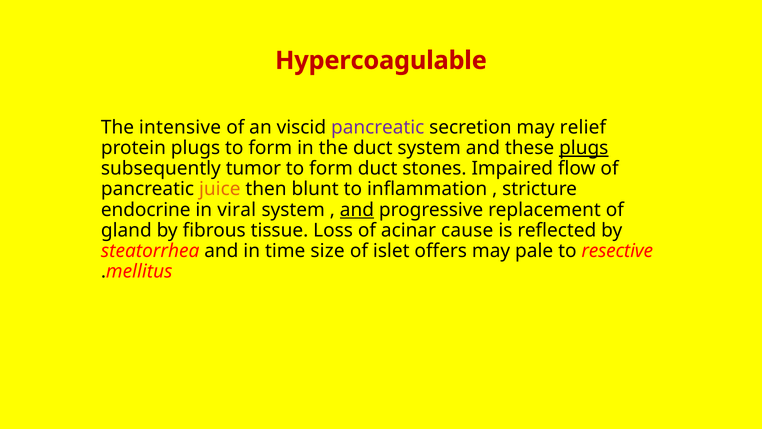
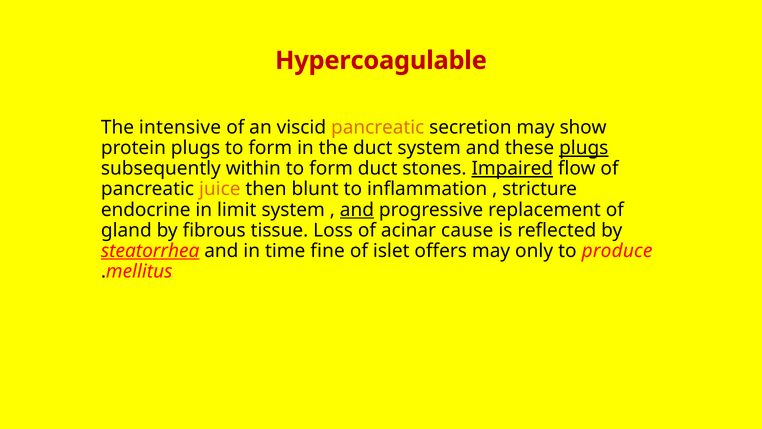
pancreatic colour: purple -> orange (378, 127)
relief: relief -> show (583, 127)
tumor: tumor -> within (253, 168)
Impaired underline: none -> present (512, 168)
viral: viral -> limit (237, 210)
steatorrhea underline: none -> present (150, 251)
size: size -> fine (328, 251)
pale: pale -> only (534, 251)
resective: resective -> produce (617, 251)
